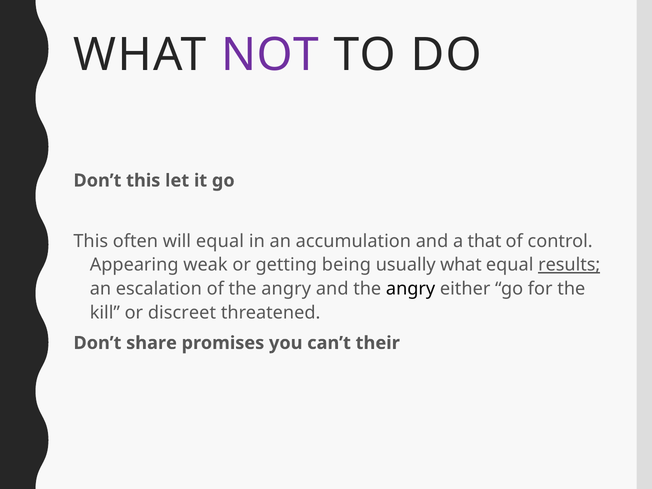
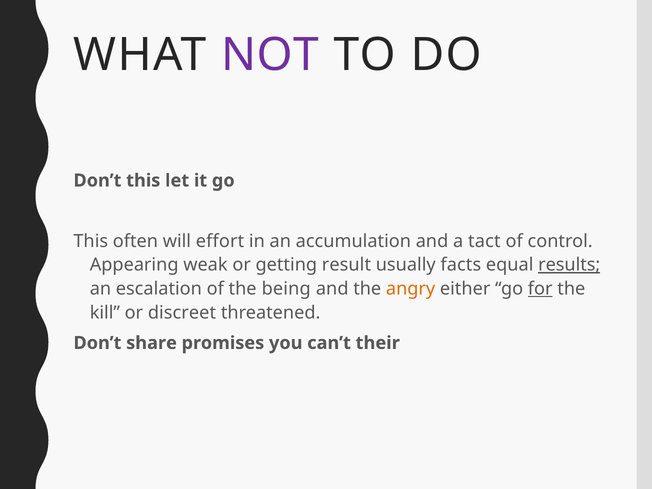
will equal: equal -> effort (220, 241)
that: that -> tact (484, 241)
being: being -> result (346, 265)
usually what: what -> facts (461, 265)
of the angry: angry -> being (286, 289)
angry colour: black -> orange (411, 289)
for underline: none -> present (540, 289)
